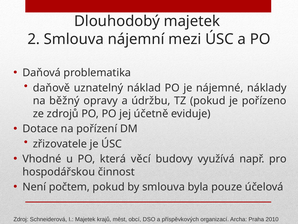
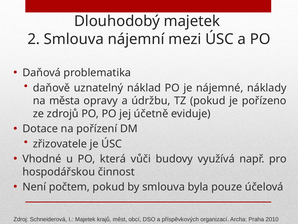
běžný: běžný -> města (65, 101)
věcí: věcí -> vůči (141, 159)
